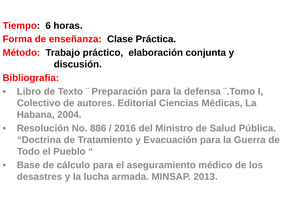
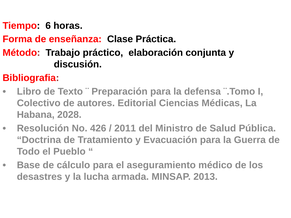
2004: 2004 -> 2028 (69, 115)
886: 886 -> 426 (98, 128)
2016: 2016 -> 2011 (125, 128)
